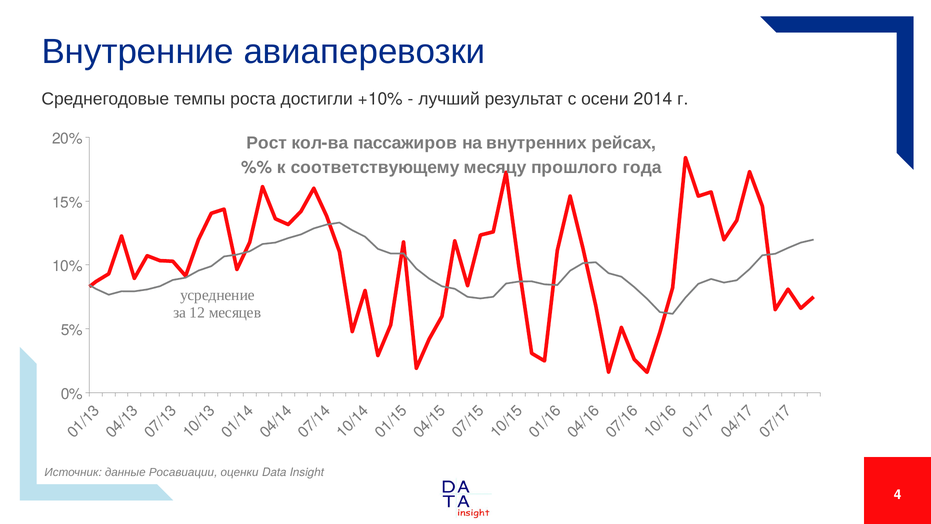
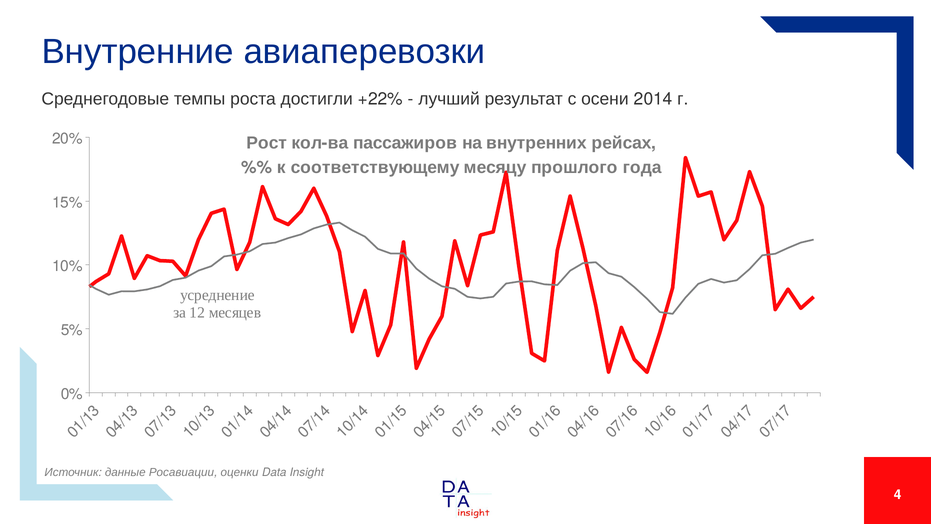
+10%: +10% -> +22% (380, 99)
